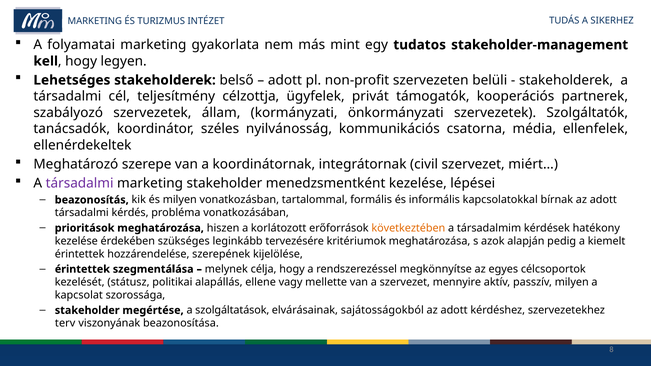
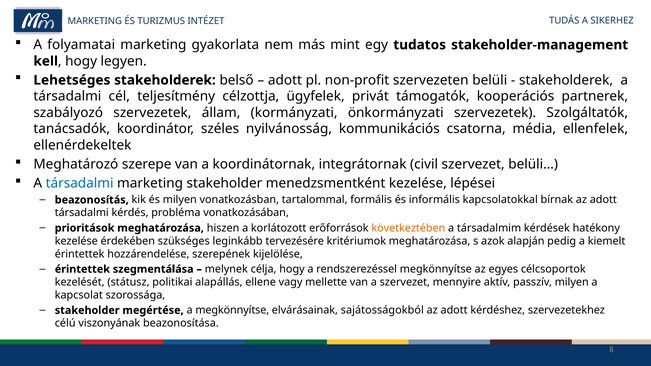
miért…: miért… -> belüli… (533, 164)
társadalmi colour: purple -> blue (80, 183)
a szolgáltatások: szolgáltatások -> megkönnyítse (232, 310)
terv: terv -> célú (65, 323)
